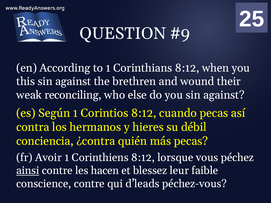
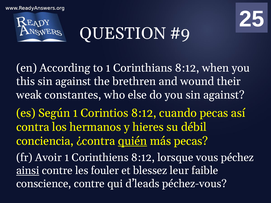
reconciling: reconciling -> constantes (73, 95)
quién underline: none -> present (132, 141)
hacen: hacen -> fouler (105, 171)
